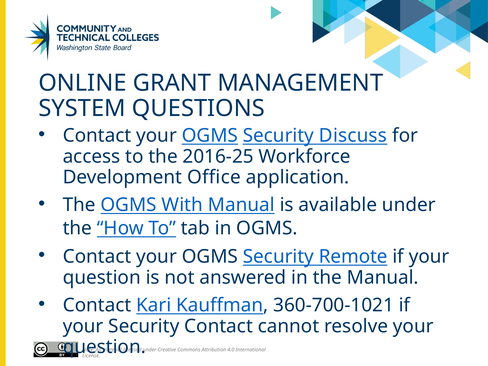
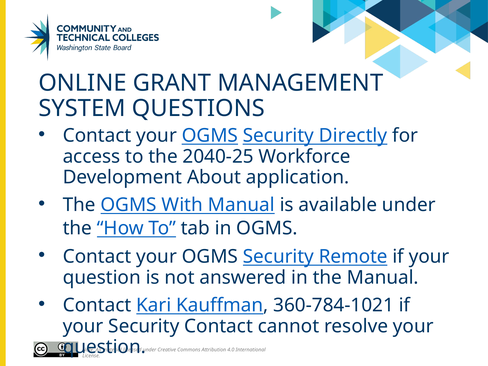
Discuss: Discuss -> Directly (353, 136)
2016-25: 2016-25 -> 2040-25 (218, 157)
Office: Office -> About (214, 177)
360-700-1021: 360-700-1021 -> 360-784-1021 (334, 305)
